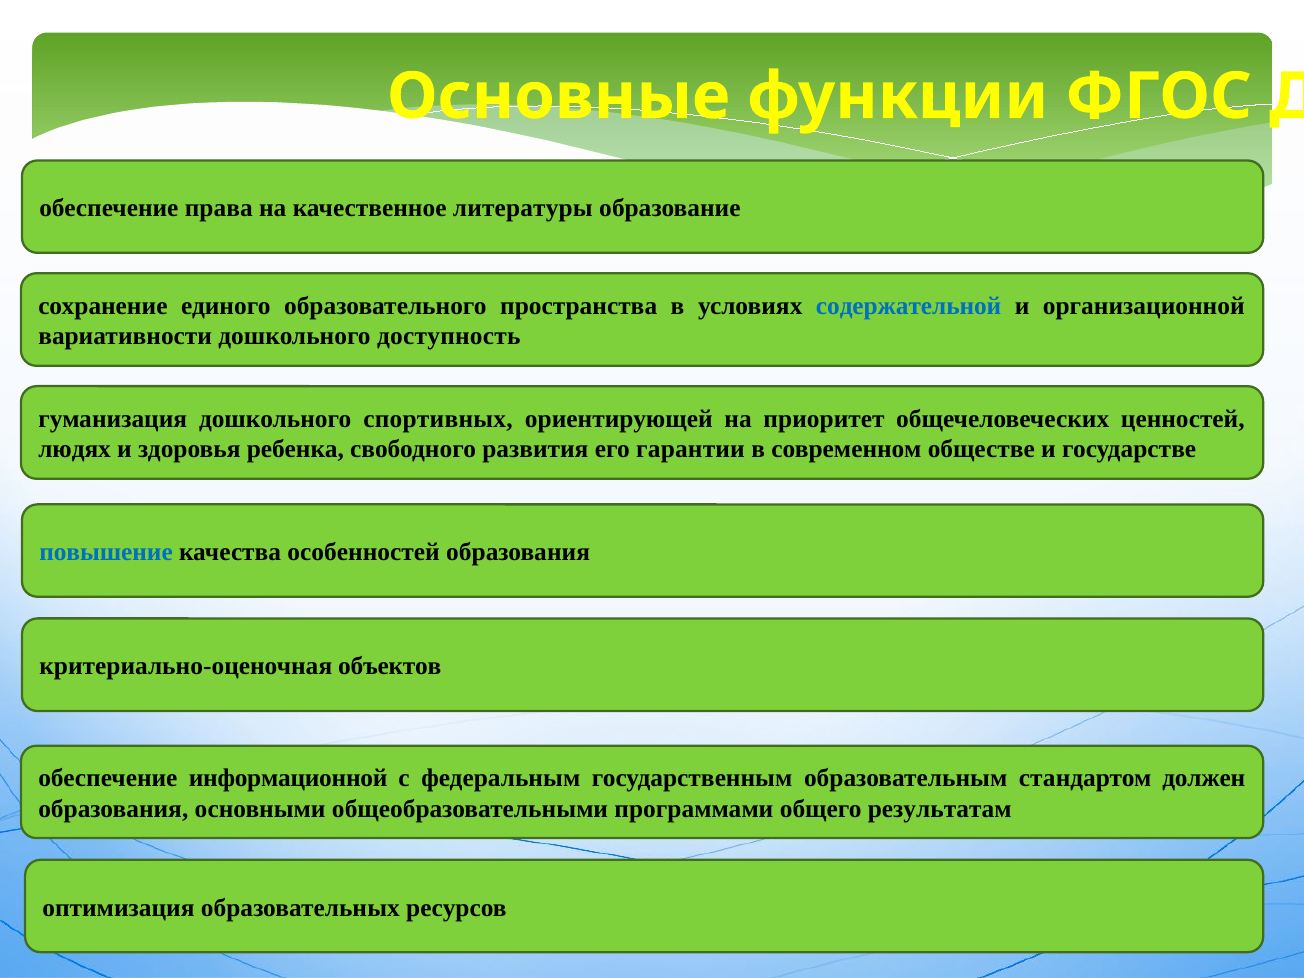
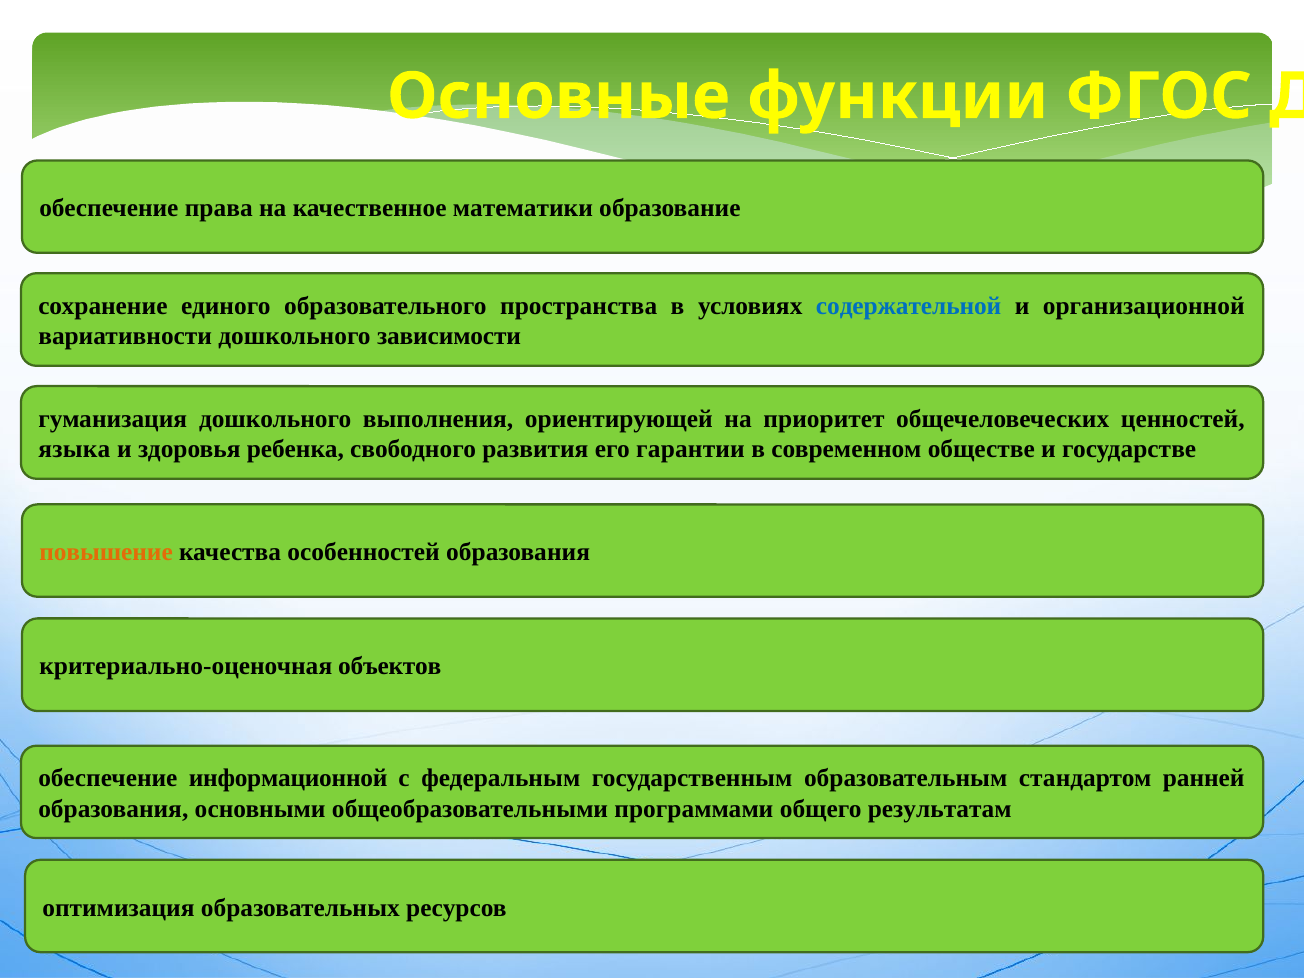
литературы: литературы -> математики (523, 208)
доступность: доступность -> зависимости (449, 336)
спортивных: спортивных -> выполнения (438, 419)
людях: людях -> языка (74, 449)
повышение colour: blue -> orange (106, 552)
должен: должен -> ранней (1204, 778)
